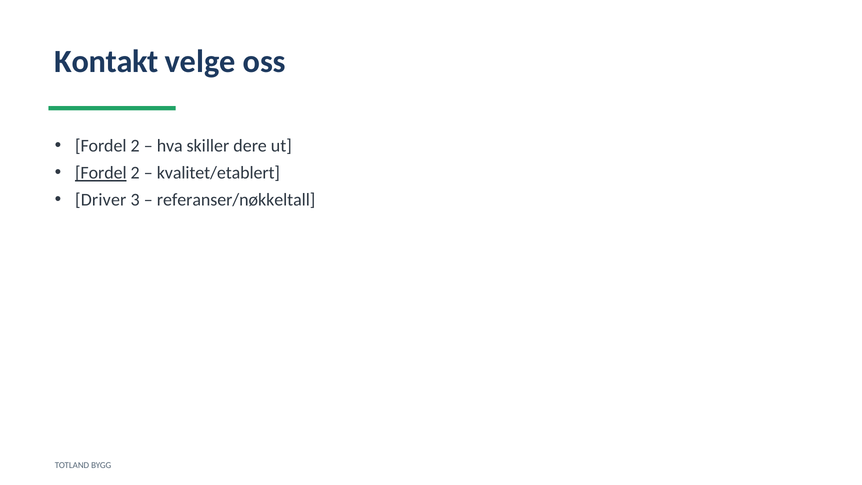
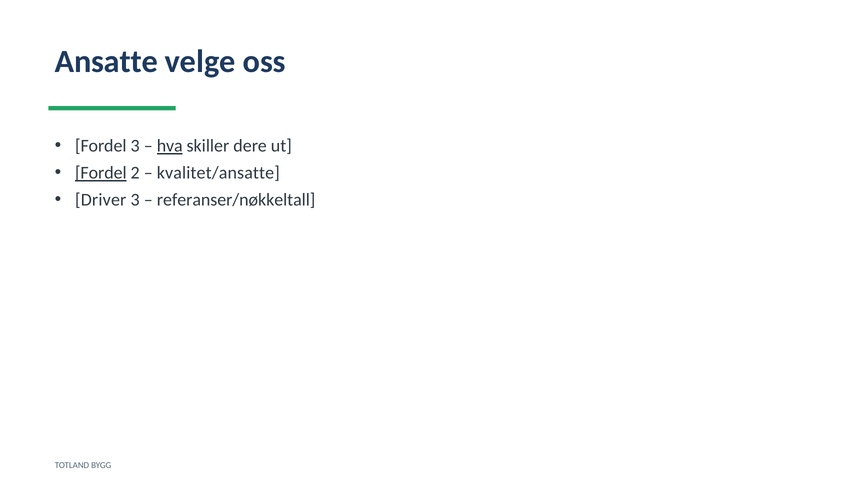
Kontakt: Kontakt -> Ansatte (106, 62)
2: 2 -> 3 (135, 146)
hva underline: none -> present (170, 146)
kvalitet/etablert: kvalitet/etablert -> kvalitet/ansatte (218, 173)
